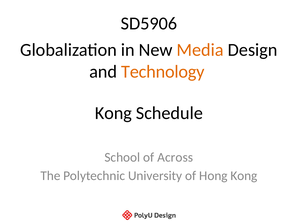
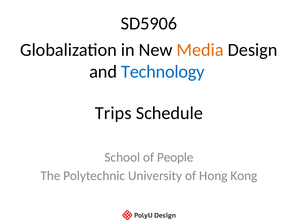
Technology colour: orange -> blue (163, 72)
Kong: Kong -> Trips (113, 113)
Across: Across -> People (175, 157)
